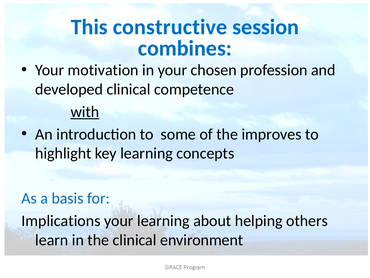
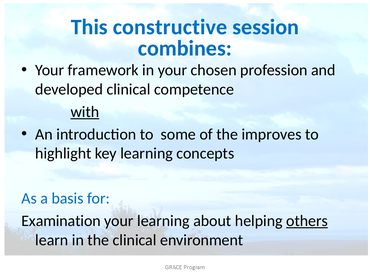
motivation: motivation -> framework (103, 70)
Implications: Implications -> Examination (61, 220)
others underline: none -> present (307, 220)
